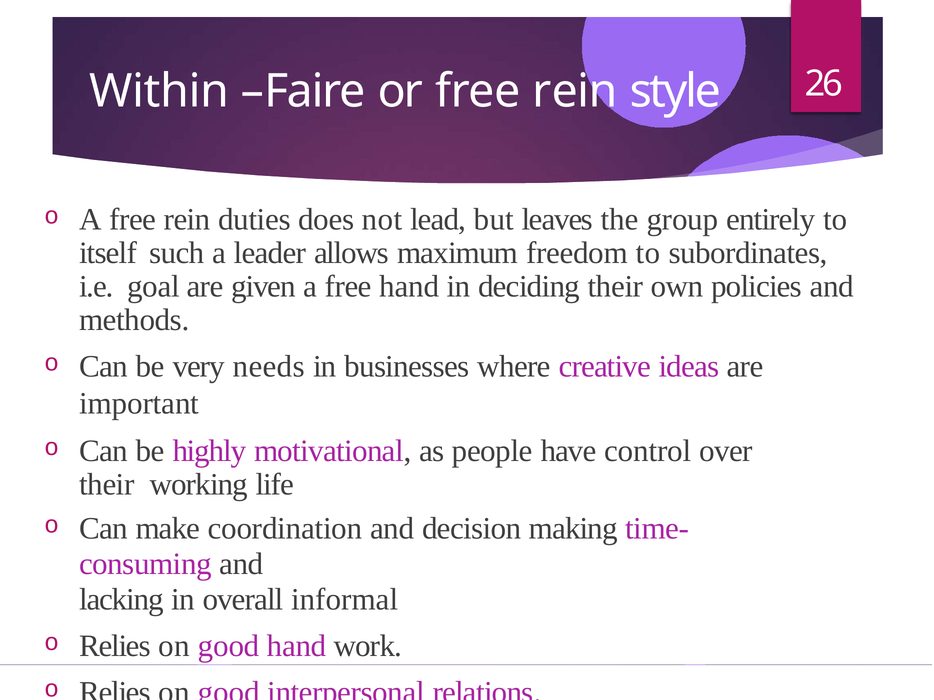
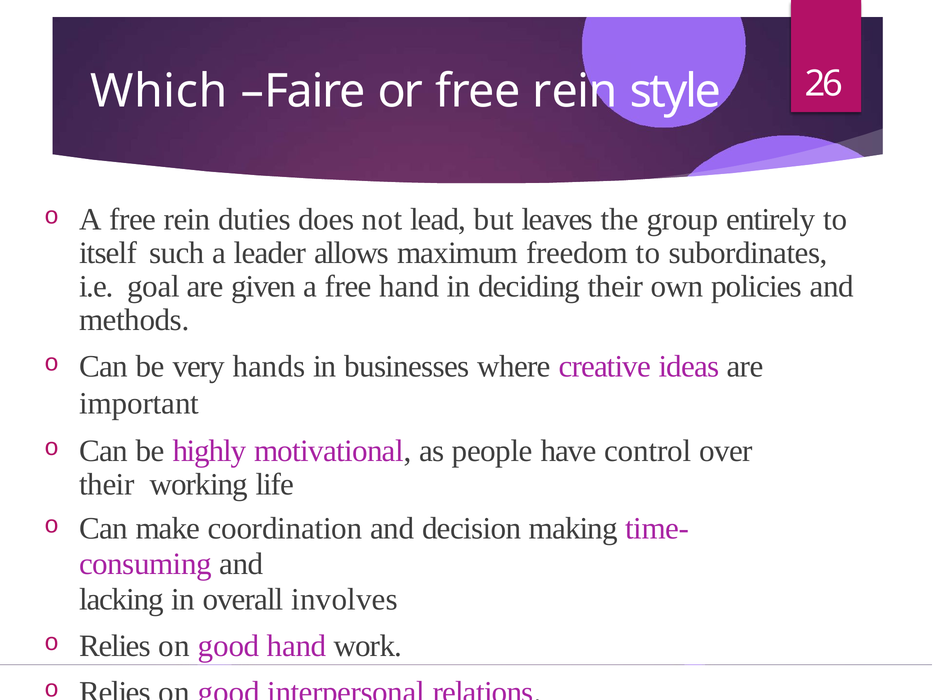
Within: Within -> Which (159, 91)
needs: needs -> hands (269, 367)
informal: informal -> involves (345, 600)
